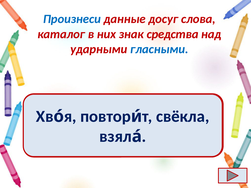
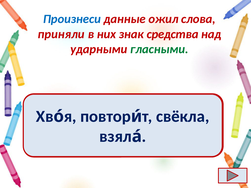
досуг: досуг -> ожил (163, 19)
каталог: каталог -> приняли (61, 34)
гласными colour: blue -> green (159, 49)
